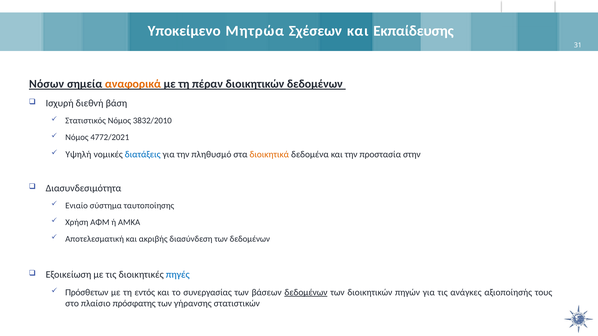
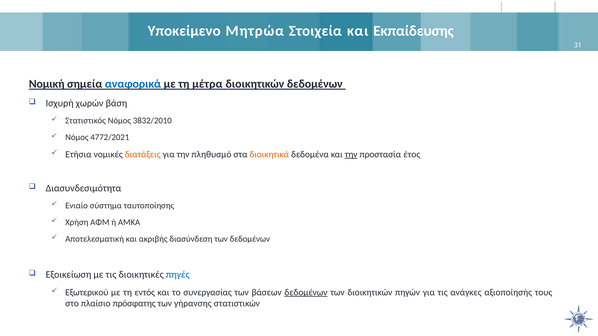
Σχέσεων: Σχέσεων -> Στοιχεία (315, 31)
Νόσων: Νόσων -> Νομική (47, 84)
αναφορικά colour: orange -> blue (133, 84)
πέραν: πέραν -> μέτρα (207, 84)
διεθνή: διεθνή -> χωρών (90, 103)
Υψηλή: Υψηλή -> Ετήσια (78, 155)
διατάξεις colour: blue -> orange (143, 155)
την underline: none -> present (351, 155)
στην: στην -> έτος (412, 155)
Πρόσθετων: Πρόσθετων -> Εξωτερικού (87, 293)
